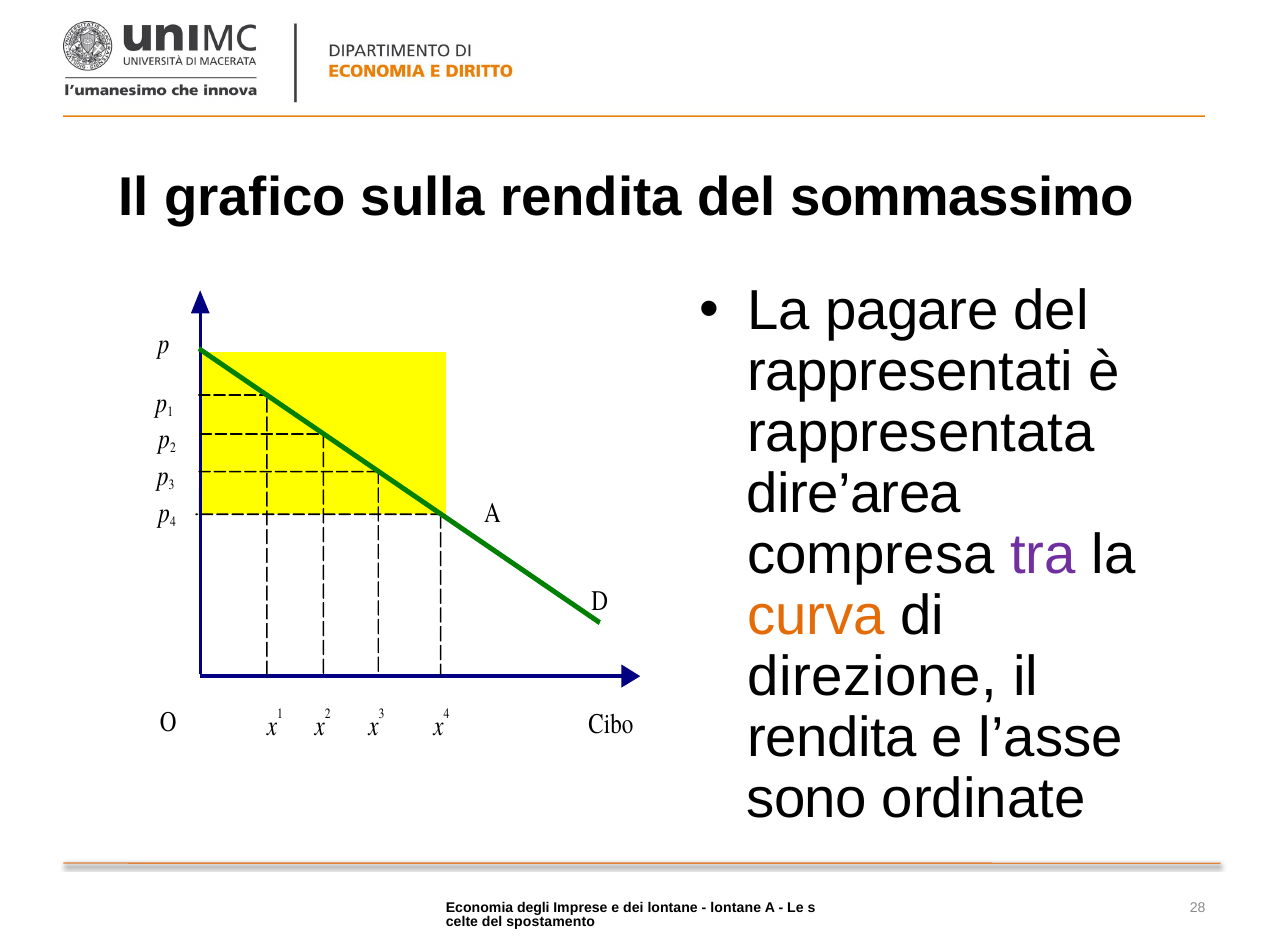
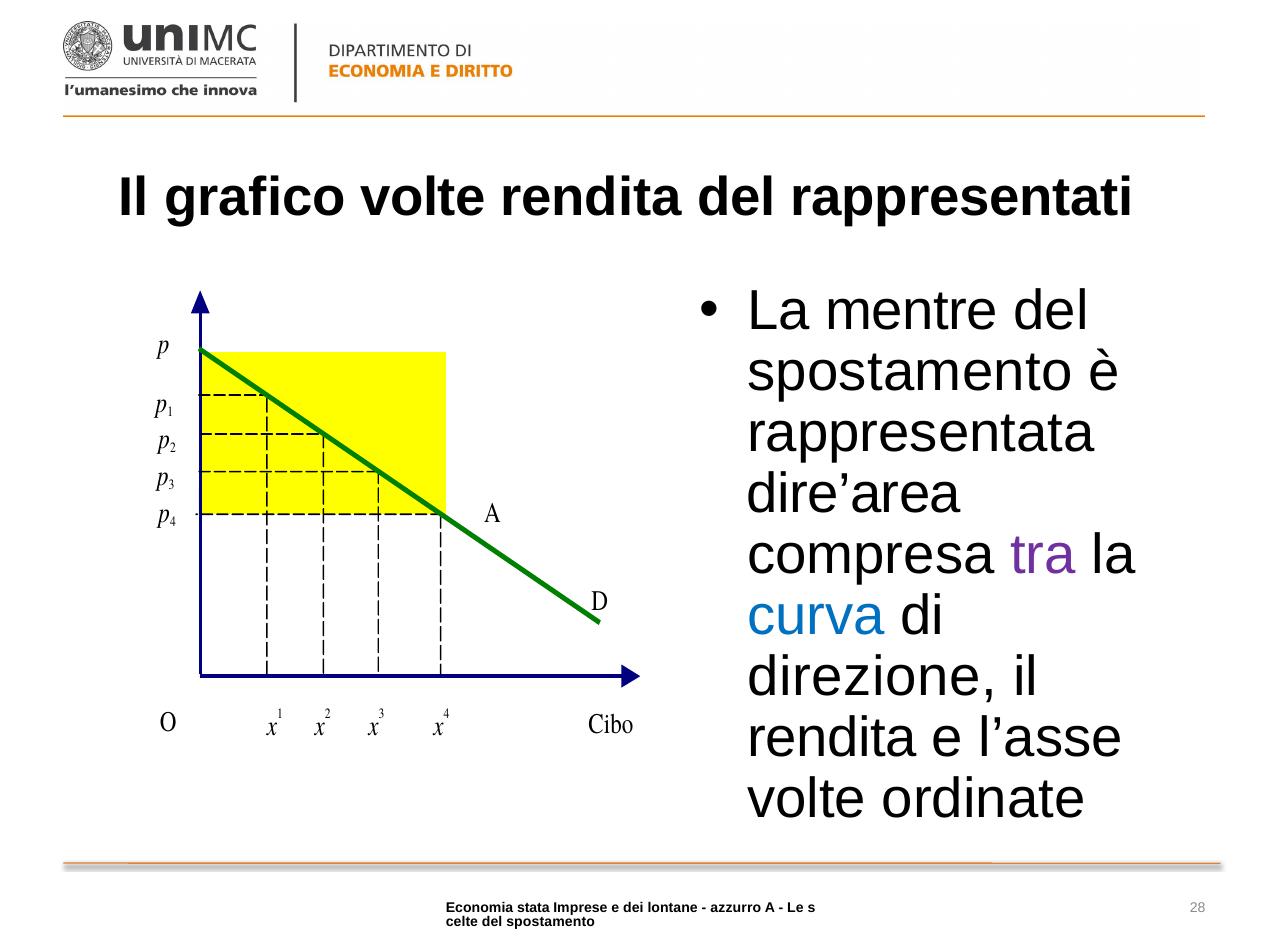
grafico sulla: sulla -> volte (423, 198)
sommassimo: sommassimo -> rappresentati (962, 198)
pagare: pagare -> mentre (912, 311)
rappresentati: rappresentati -> spostamento (910, 372)
curva colour: orange -> blue (816, 616)
sono: sono -> volte (807, 798)
degli: degli -> stata (533, 908)
lontane: lontane -> azzurro (736, 908)
